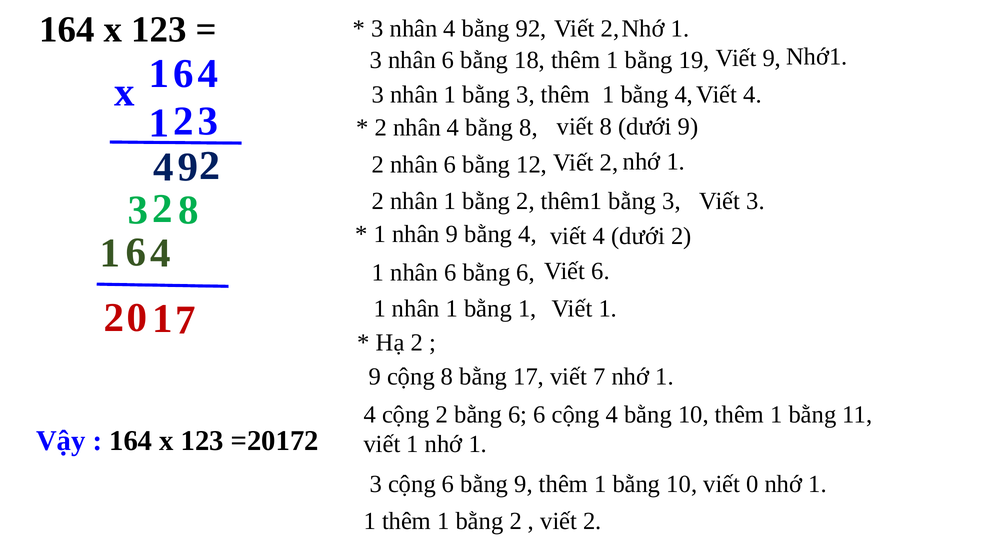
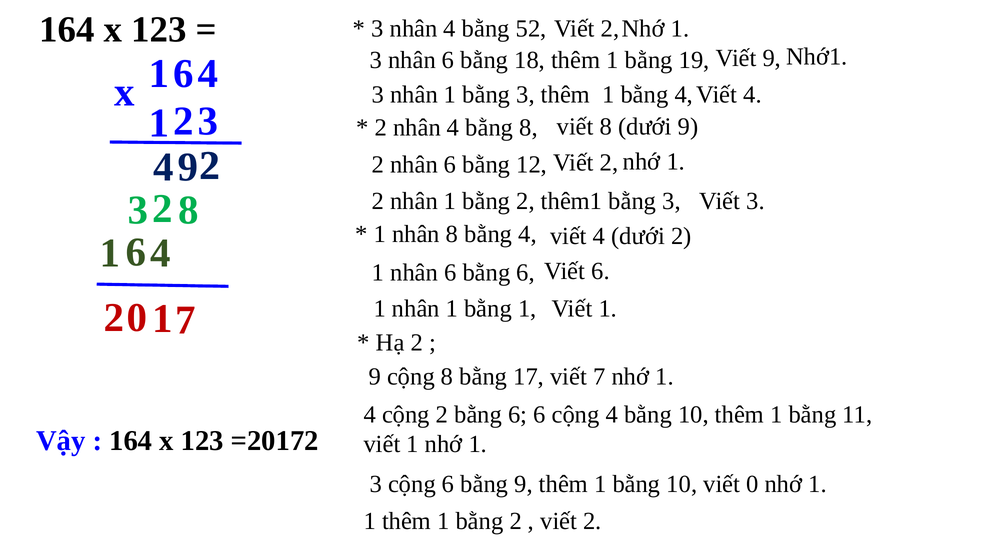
92: 92 -> 52 (531, 29)
nhân 9: 9 -> 8 (452, 234)
